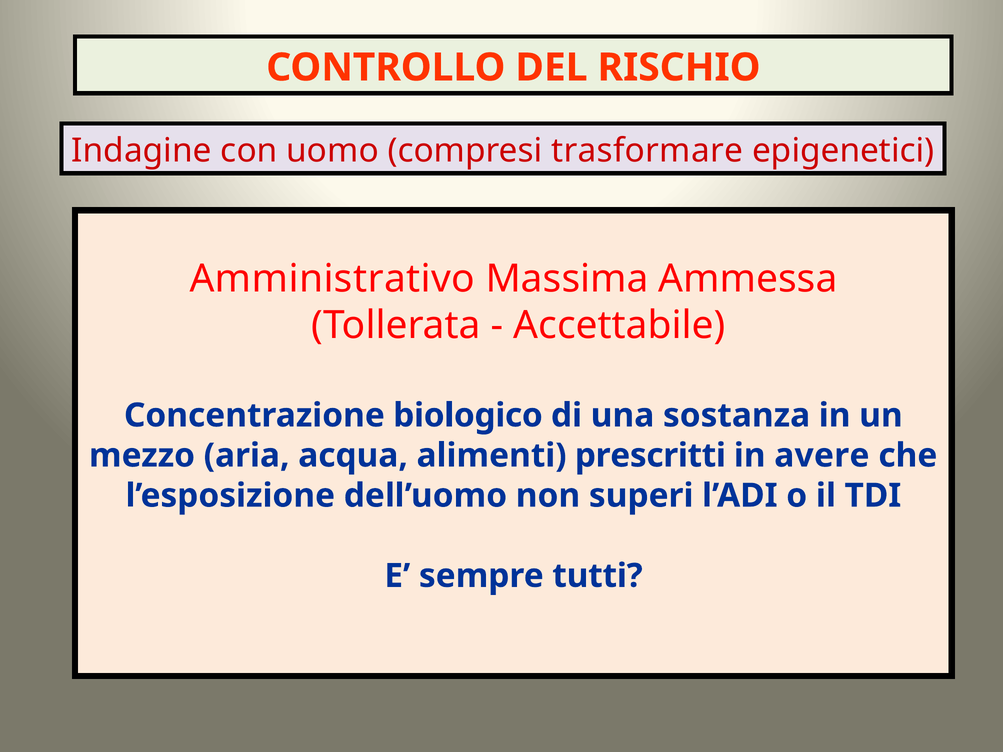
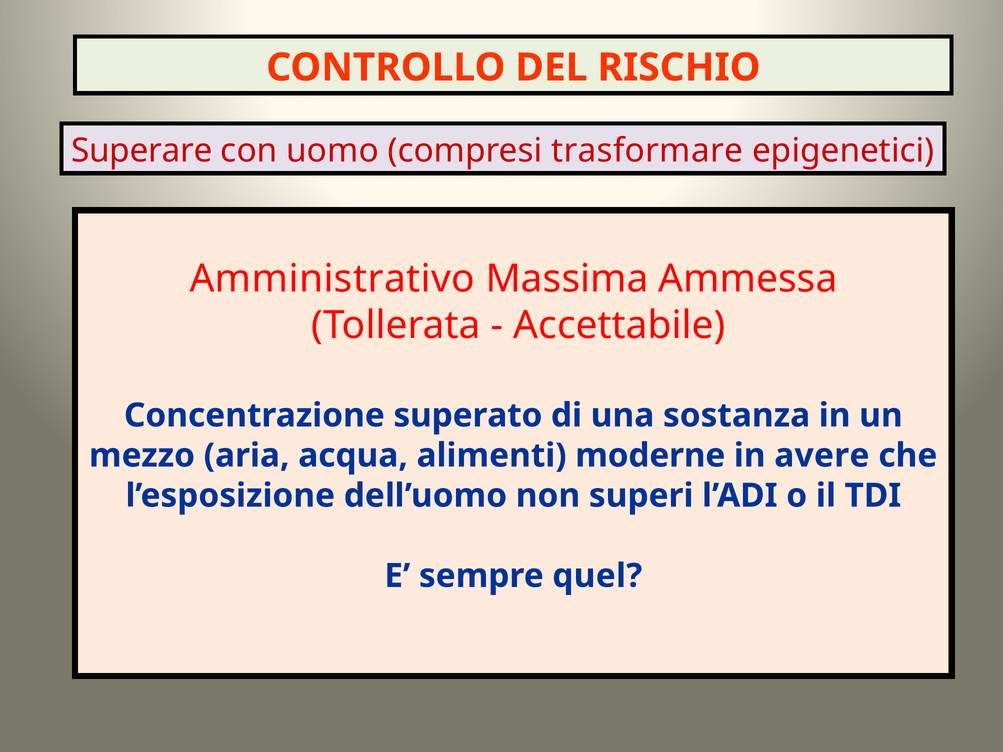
Indagine: Indagine -> Superare (142, 151)
biologico: biologico -> superato (468, 416)
prescritti: prescritti -> moderne (650, 456)
tutti: tutti -> quel (597, 576)
